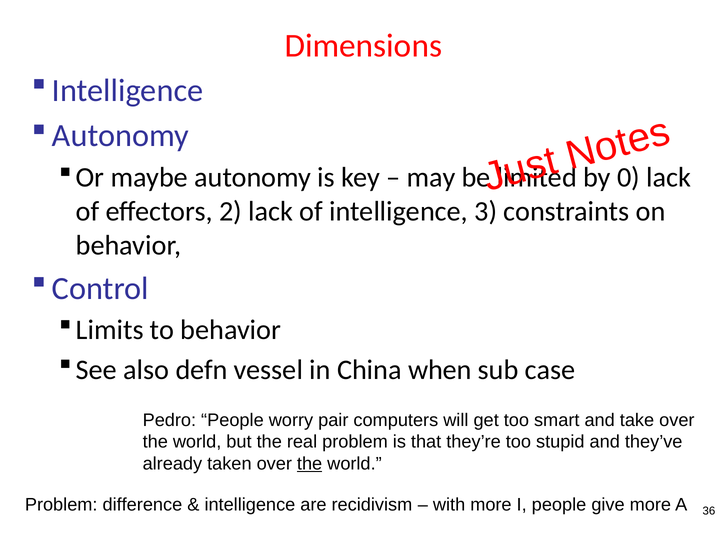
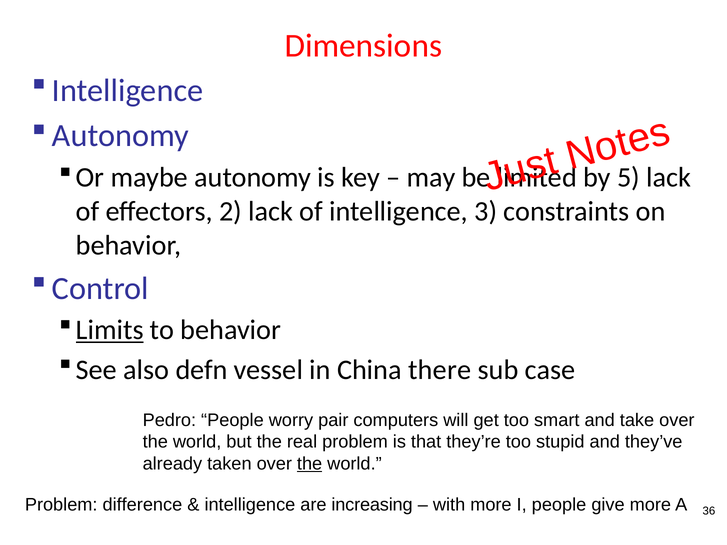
0: 0 -> 5 (628, 178)
Limits underline: none -> present (110, 330)
when: when -> there (440, 370)
recidivism: recidivism -> increasing (372, 505)
